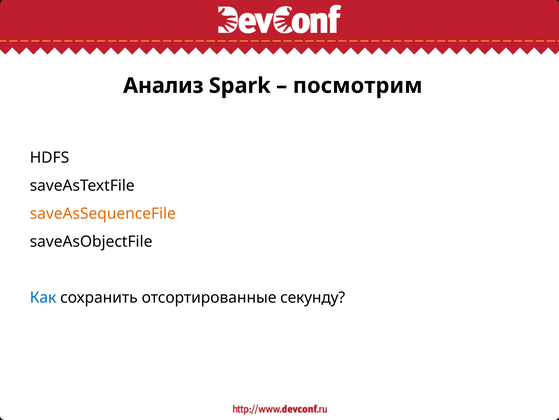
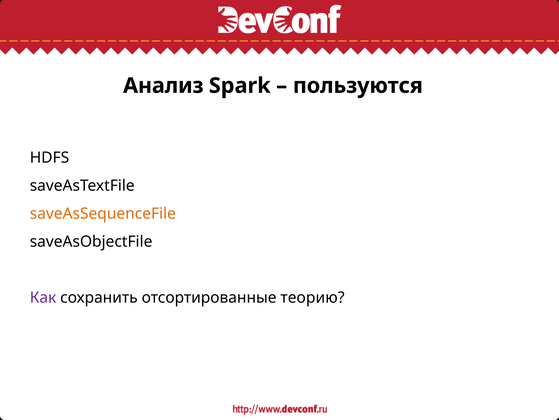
посмотрим: посмотрим -> пользуются (358, 86)
Как colour: blue -> purple (43, 297)
секунду: секунду -> теорию (313, 297)
